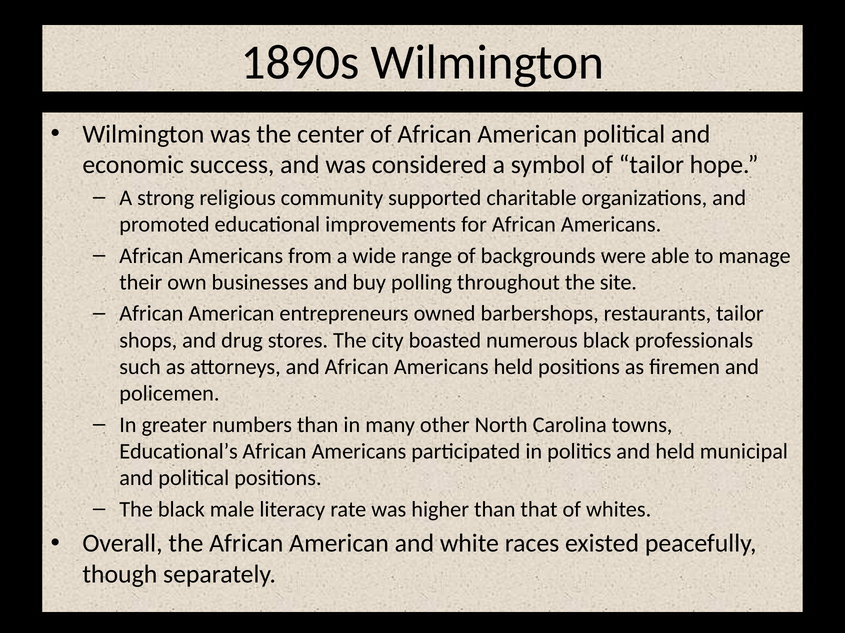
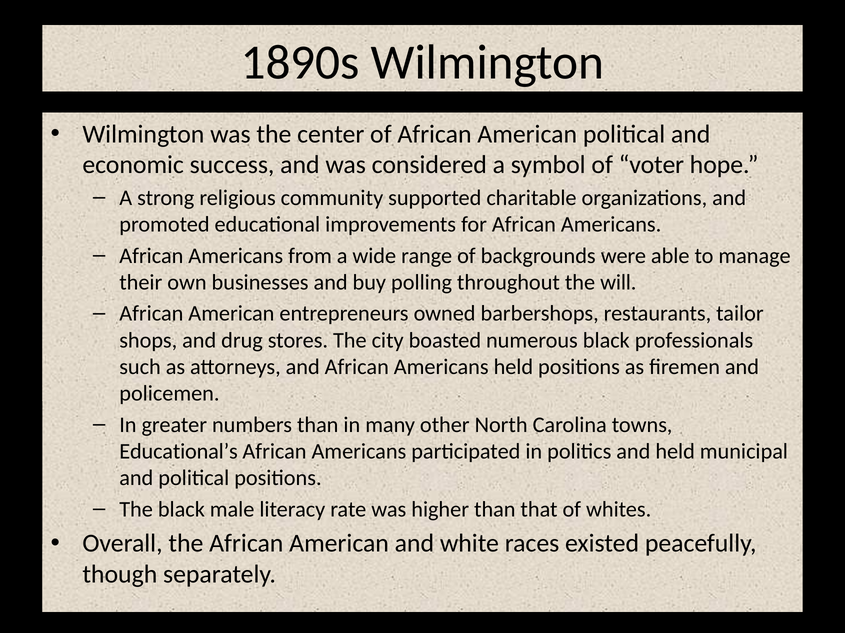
of tailor: tailor -> voter (651, 165)
site: site -> will (618, 283)
